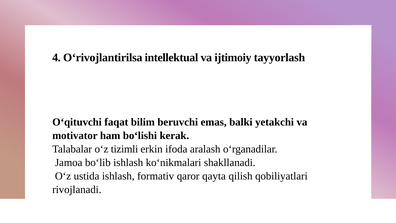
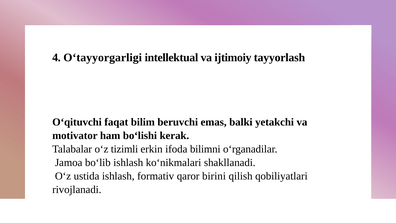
O‘rivojlantirilsa: O‘rivojlantirilsa -> O‘tayyorgarligi (103, 57)
aralash: aralash -> bilimni (205, 149)
qayta: qayta -> birini (214, 176)
